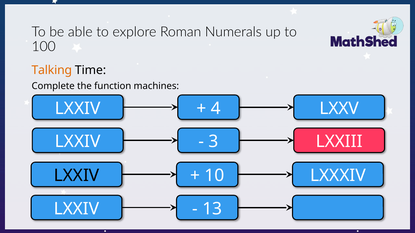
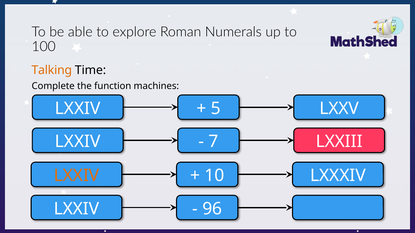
4: 4 -> 5 (216, 109)
3: 3 -> 7 (213, 142)
LXXIV colour: black -> orange (76, 176)
13: 13 -> 96 (212, 209)
